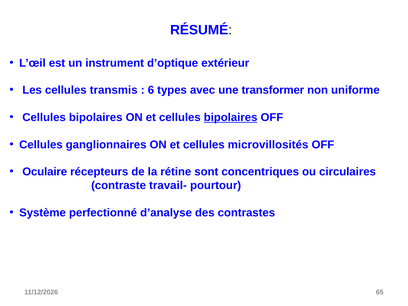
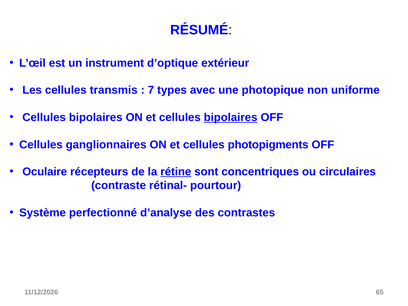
6: 6 -> 7 (151, 90)
transformer: transformer -> photopique (273, 90)
microvillosités: microvillosités -> photopigments (268, 145)
rétine underline: none -> present (176, 172)
travail-: travail- -> rétinal- (168, 185)
